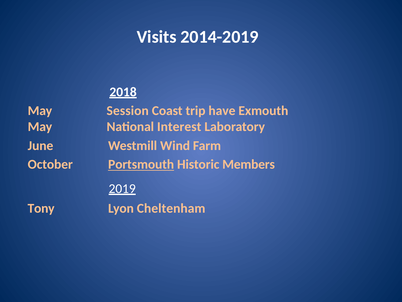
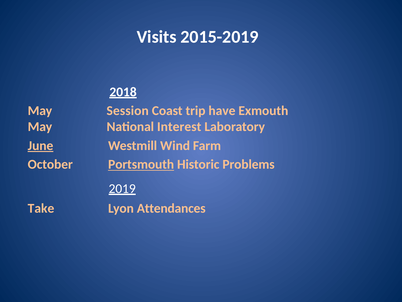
2014-2019: 2014-2019 -> 2015-2019 (220, 37)
June underline: none -> present (41, 145)
Members: Members -> Problems (249, 164)
Tony: Tony -> Take (41, 208)
Cheltenham: Cheltenham -> Attendances (171, 208)
